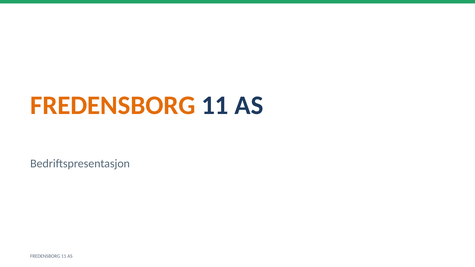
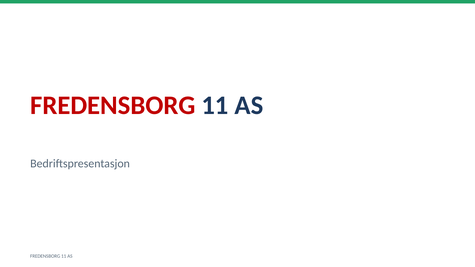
FREDENSBORG colour: orange -> red (113, 105)
